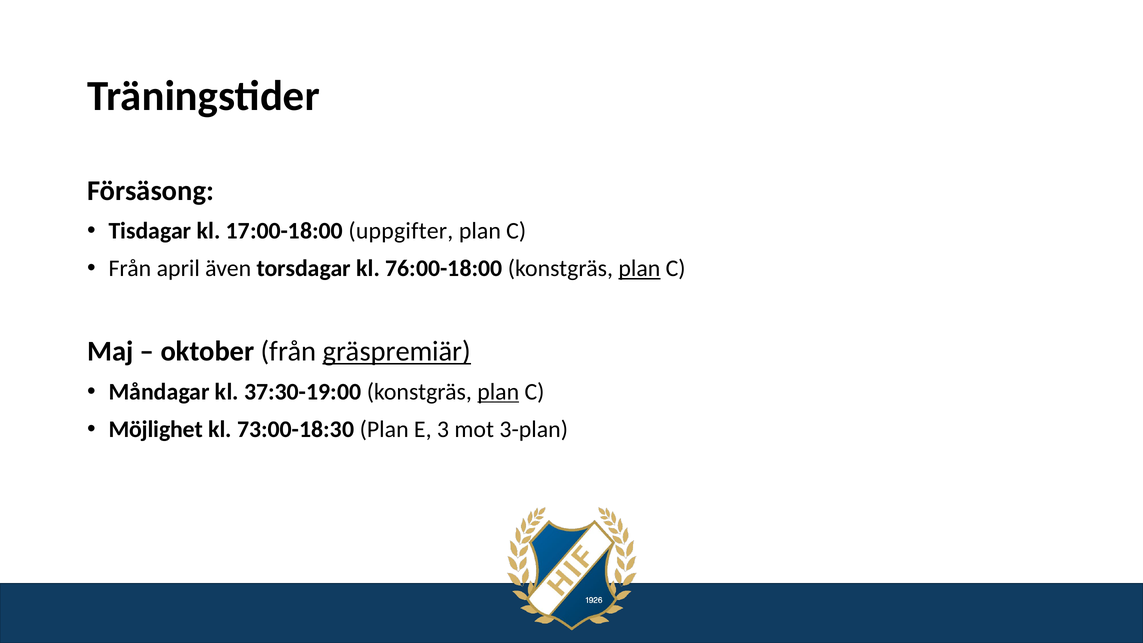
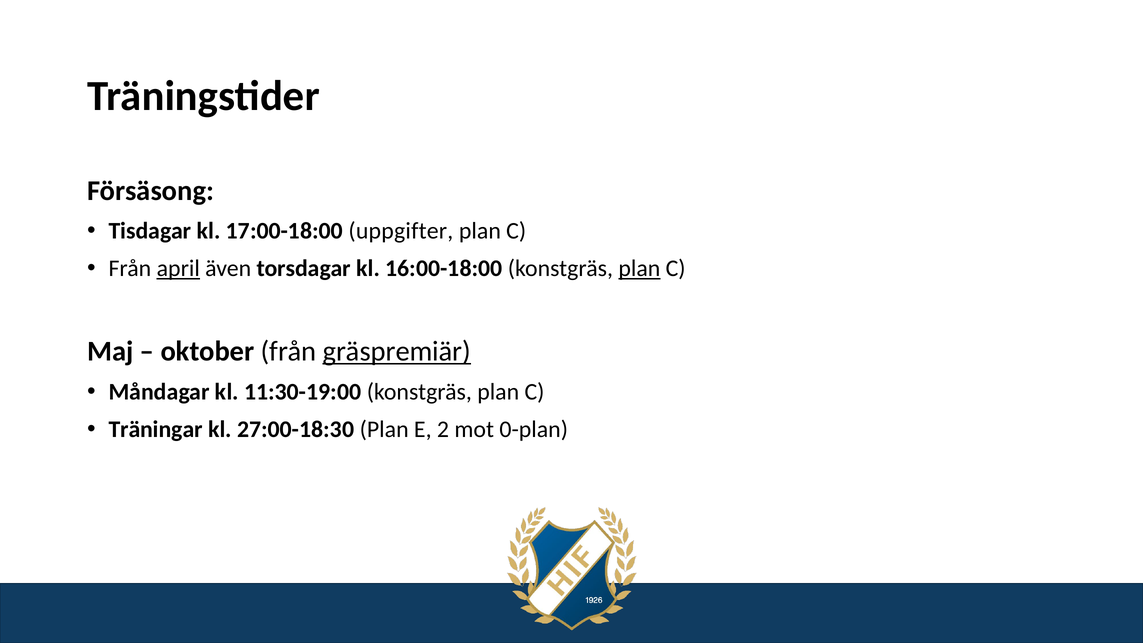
april underline: none -> present (178, 269)
76:00-18:00: 76:00-18:00 -> 16:00-18:00 (444, 269)
37:30-19:00: 37:30-19:00 -> 11:30-19:00 (303, 392)
plan underline: present -> none (498, 392)
Möjlighet: Möjlighet -> Träningar (156, 429)
73:00-18:30: 73:00-18:30 -> 27:00-18:30 (296, 429)
3: 3 -> 2 (443, 429)
3-plan: 3-plan -> 0-plan (534, 429)
